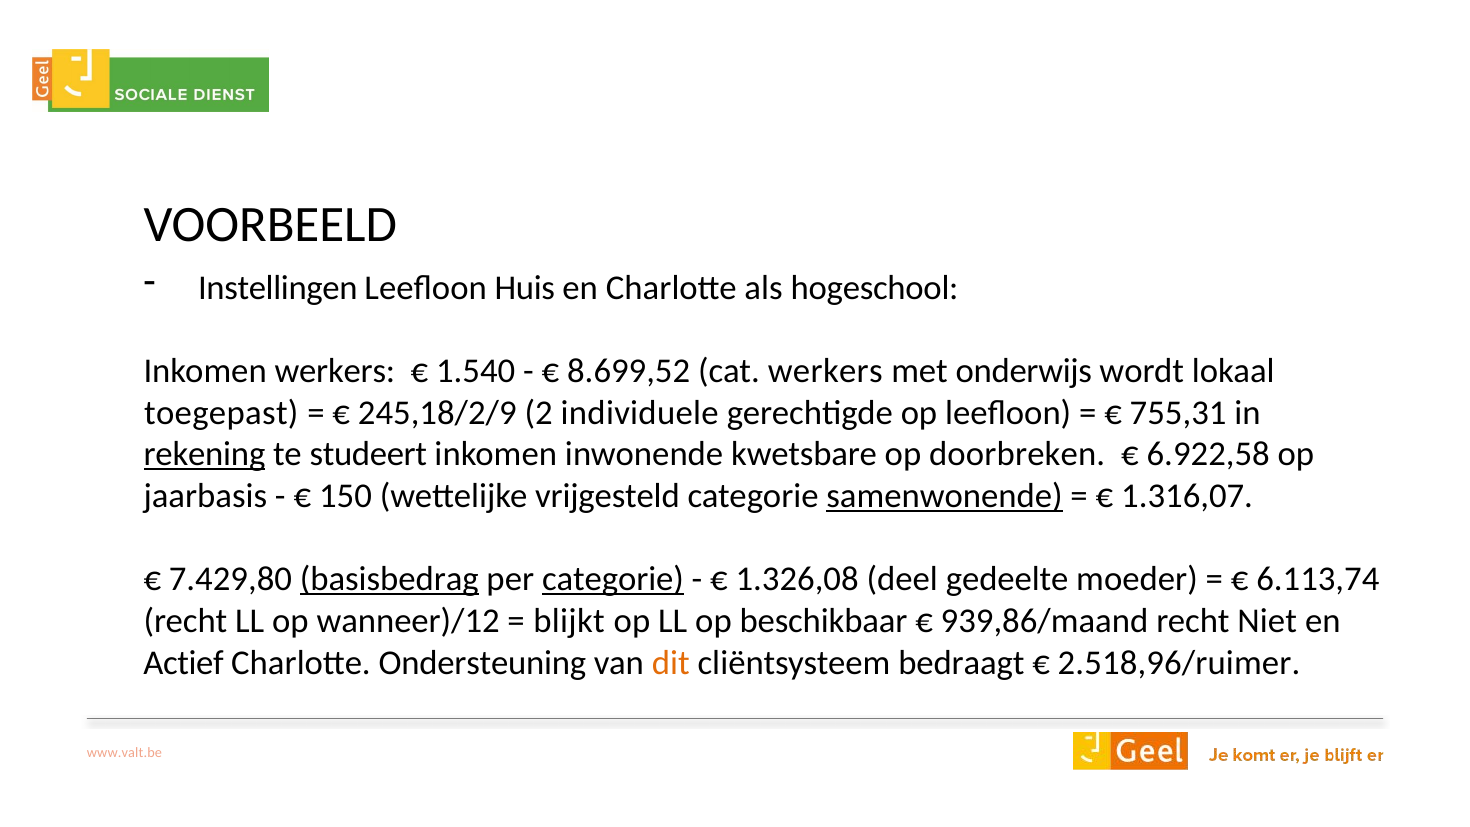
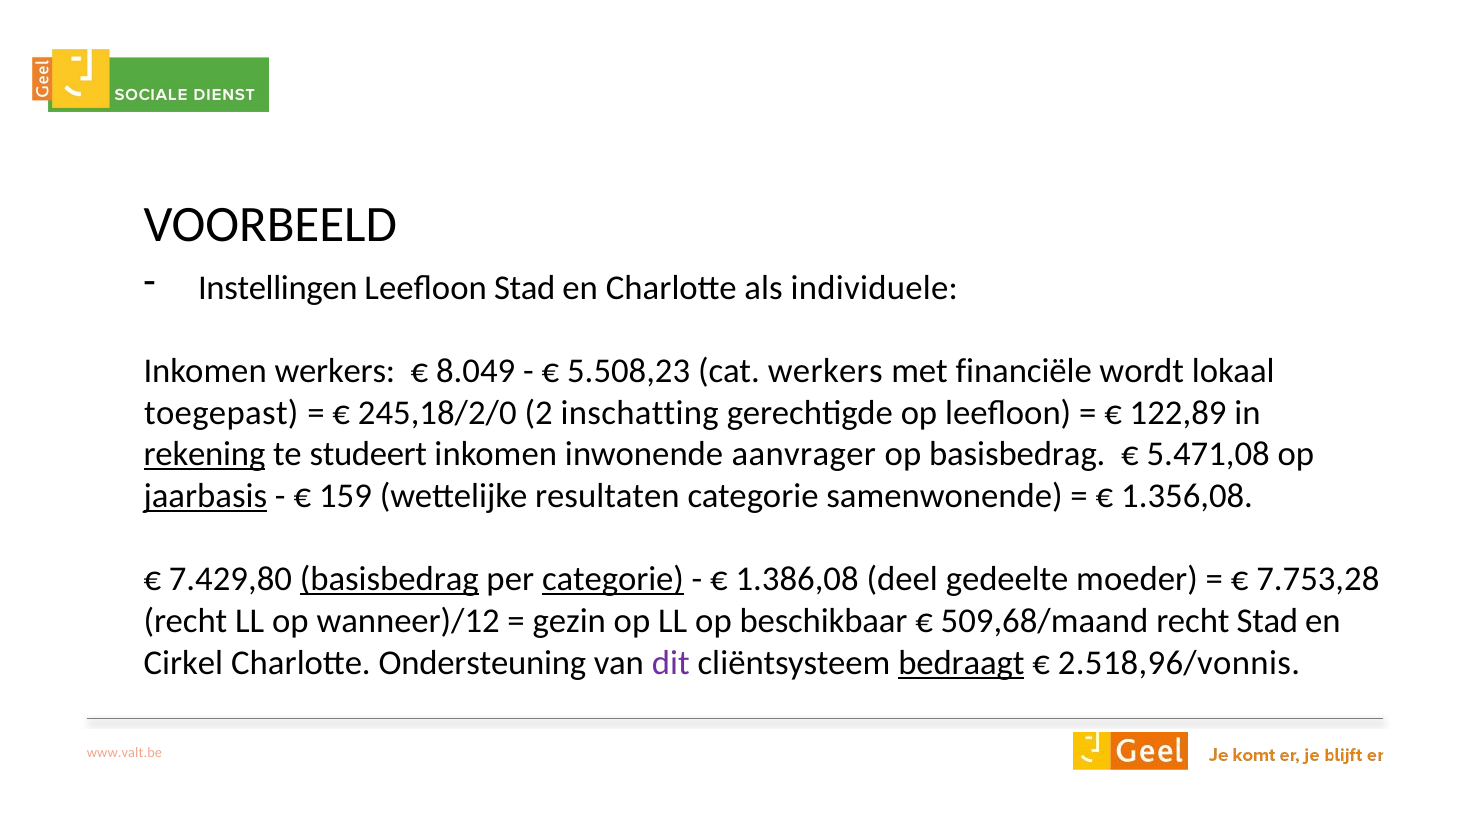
Leefloon Huis: Huis -> Stad (525, 288)
hogeschool: hogeschool -> individuele (874, 288)
1.540: 1.540 -> 8.049 (476, 371)
8.699,52: 8.699,52 -> 5.508,23 (629, 371)
onderwijs: onderwijs -> financiële (1024, 371)
245,18/2/9: 245,18/2/9 -> 245,18/2/0 (437, 413)
individuele: individuele -> inschatting (640, 413)
755,31: 755,31 -> 122,89 (1178, 413)
kwetsbare: kwetsbare -> aanvrager (804, 454)
op doorbreken: doorbreken -> basisbedrag (1017, 454)
6.922,58: 6.922,58 -> 5.471,08 (1208, 454)
jaarbasis underline: none -> present (205, 496)
150: 150 -> 159 (345, 496)
vrijgesteld: vrijgesteld -> resultaten (607, 496)
samenwonende underline: present -> none (945, 496)
1.316,07: 1.316,07 -> 1.356,08 (1187, 496)
1.326,08: 1.326,08 -> 1.386,08 (797, 579)
6.113,74: 6.113,74 -> 7.753,28 (1318, 579)
blijkt: blijkt -> gezin (569, 621)
939,86/maand: 939,86/maand -> 509,68/maand (1045, 621)
recht Niet: Niet -> Stad (1267, 621)
Actief: Actief -> Cirkel (183, 663)
dit colour: orange -> purple (671, 663)
bedraagt underline: none -> present (961, 663)
2.518,96/ruimer: 2.518,96/ruimer -> 2.518,96/vonnis (1179, 663)
